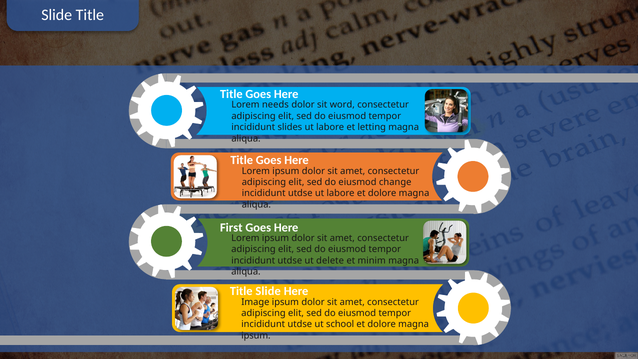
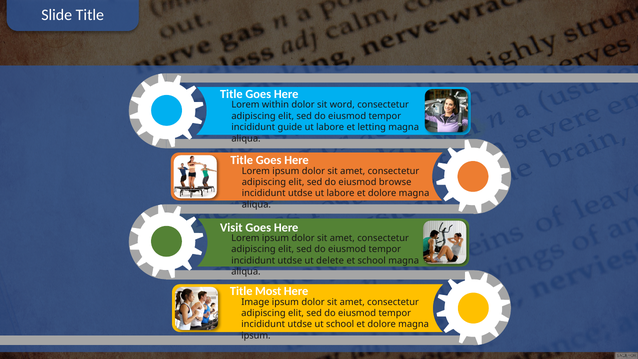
needs: needs -> within (275, 105)
slides: slides -> guide (290, 127)
change: change -> browse (395, 182)
First: First -> Visit (231, 227)
et minim: minim -> school (372, 260)
Title Slide: Slide -> Most (268, 291)
